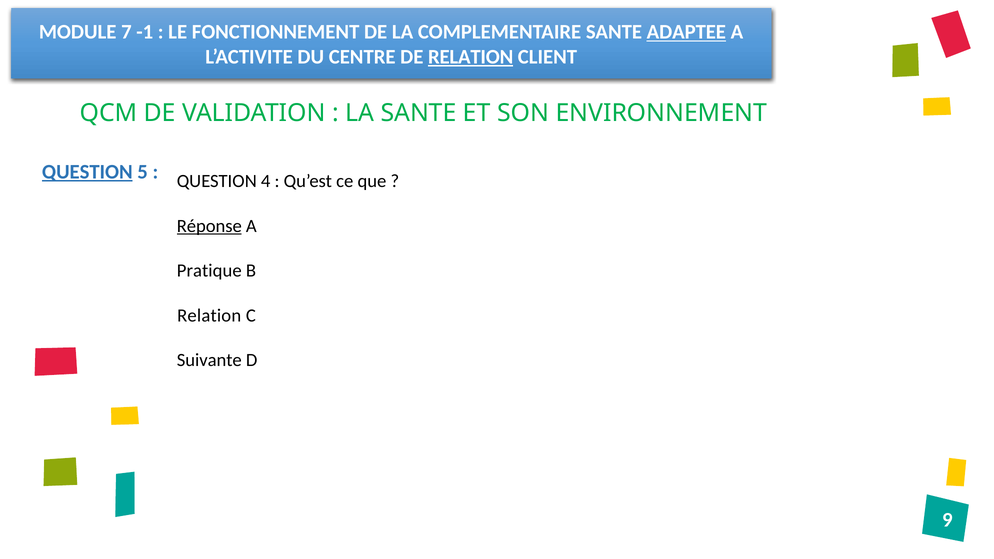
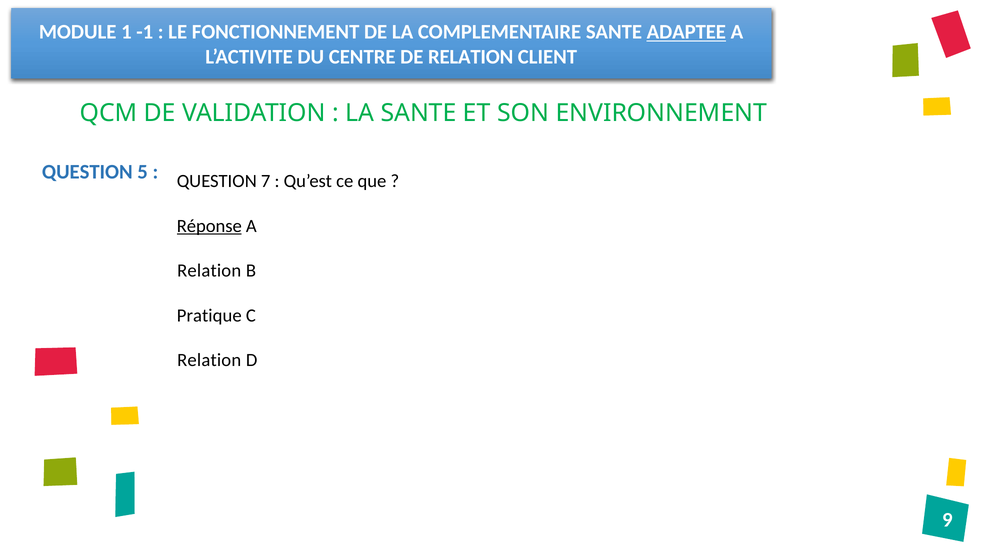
7: 7 -> 1 (126, 32)
RELATION underline: present -> none (471, 57)
QUESTION underline: present -> none (87, 172)
4: 4 -> 7 (266, 181)
Pratique: Pratique -> Relation (209, 271)
Relation: Relation -> Pratique (209, 315)
Suivante: Suivante -> Relation (209, 360)
